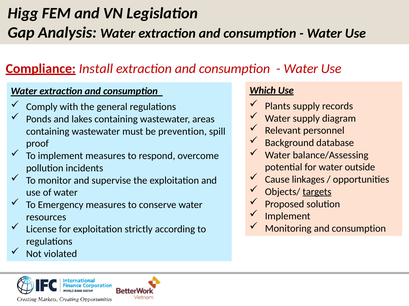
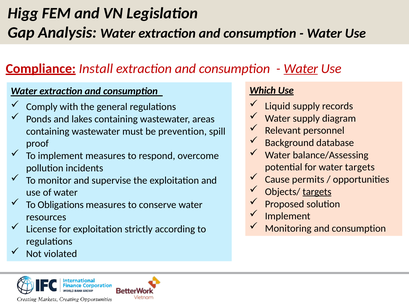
Water underline: none -> present (301, 69)
Plants: Plants -> Liquid (278, 106)
water outside: outside -> targets (360, 168)
linkages: linkages -> permits (308, 180)
Emergency: Emergency -> Obligations (61, 205)
